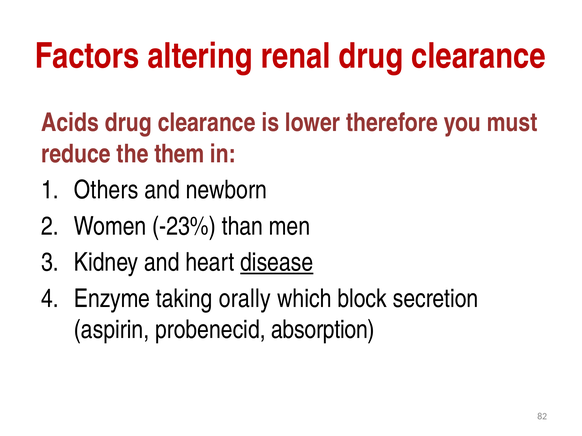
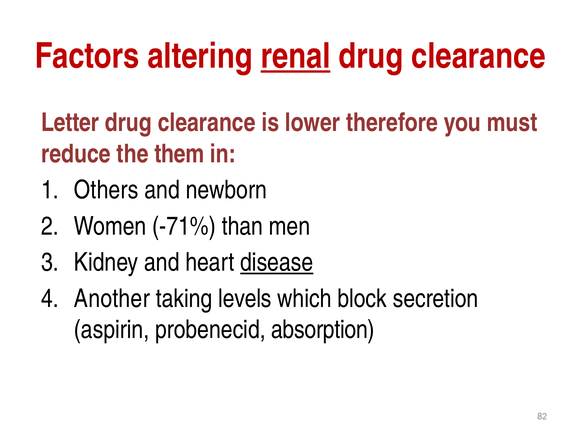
renal underline: none -> present (296, 56)
Acids: Acids -> Letter (70, 123)
-23%: -23% -> -71% (184, 226)
Enzyme: Enzyme -> Another (112, 299)
orally: orally -> levels (245, 299)
